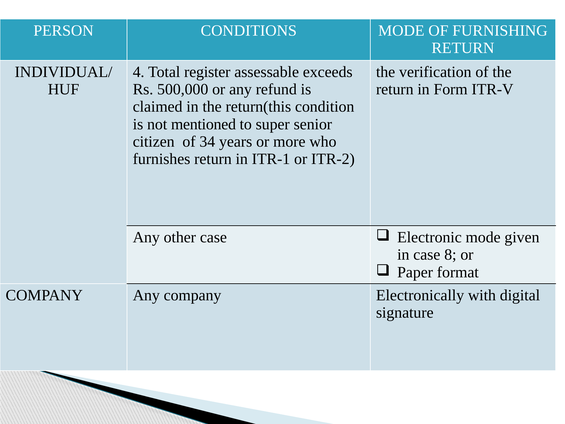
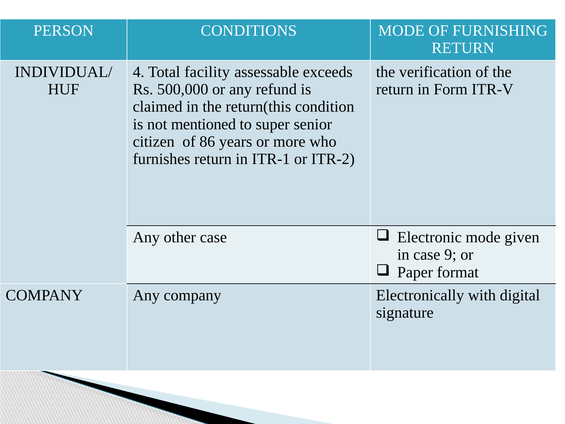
register: register -> facility (207, 72)
34: 34 -> 86 (207, 142)
8: 8 -> 9 (450, 255)
